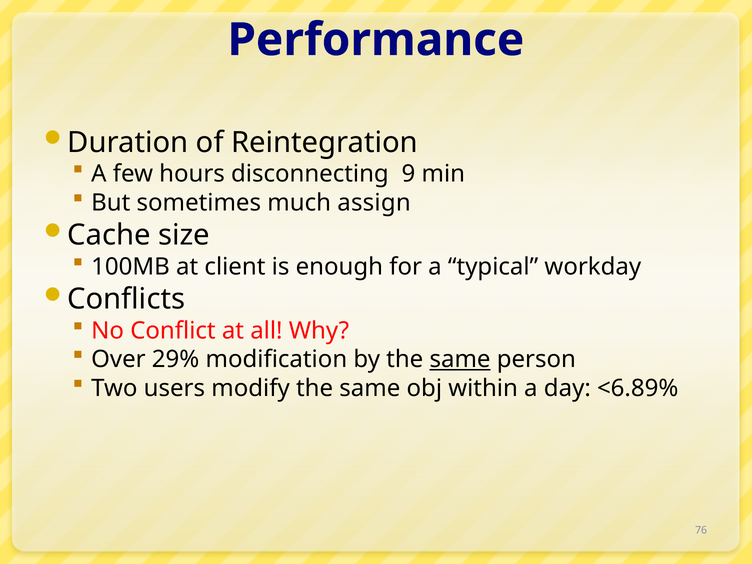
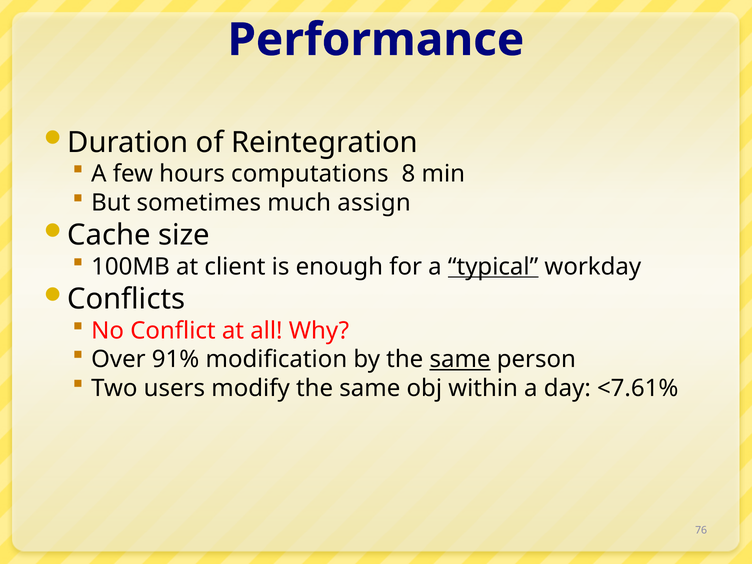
disconnecting: disconnecting -> computations (310, 174)
9: 9 -> 8 (408, 174)
typical underline: none -> present (493, 267)
29%: 29% -> 91% (176, 359)
<6.89%: <6.89% -> <7.61% (638, 388)
